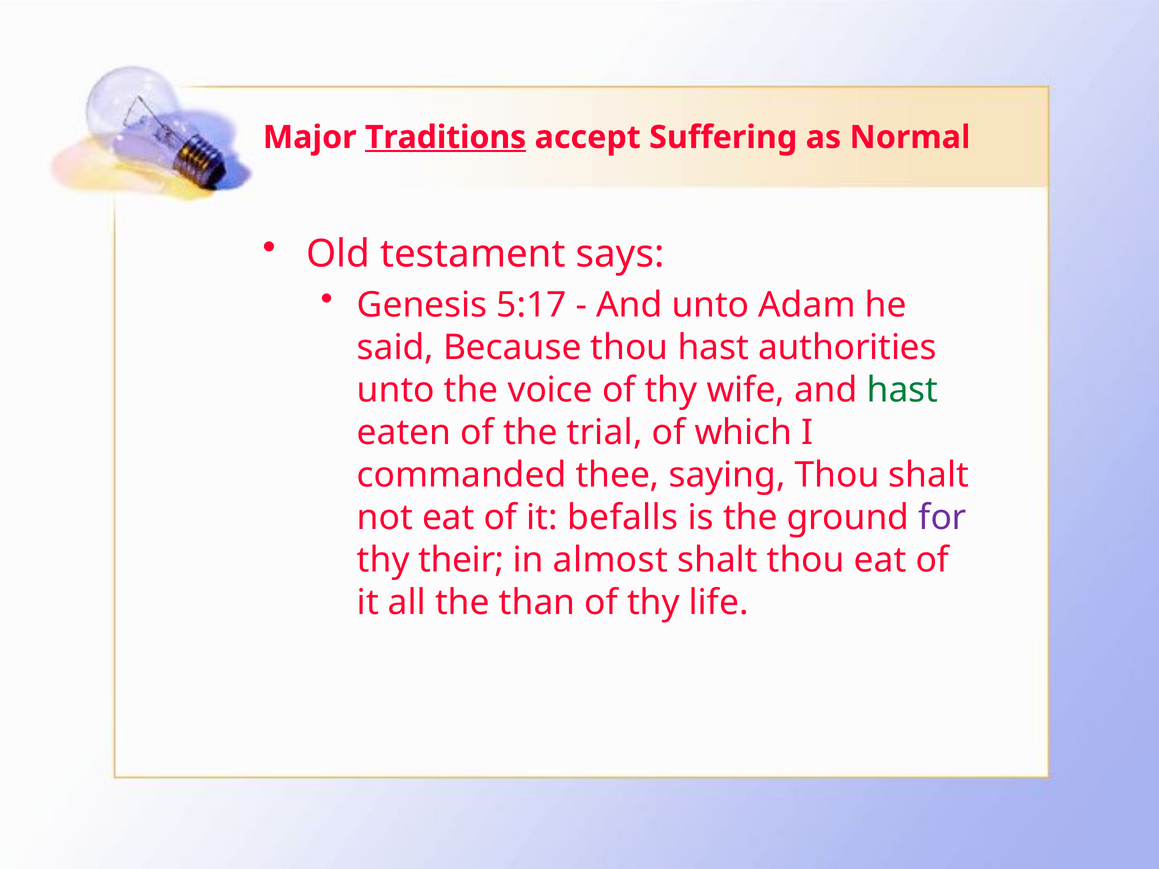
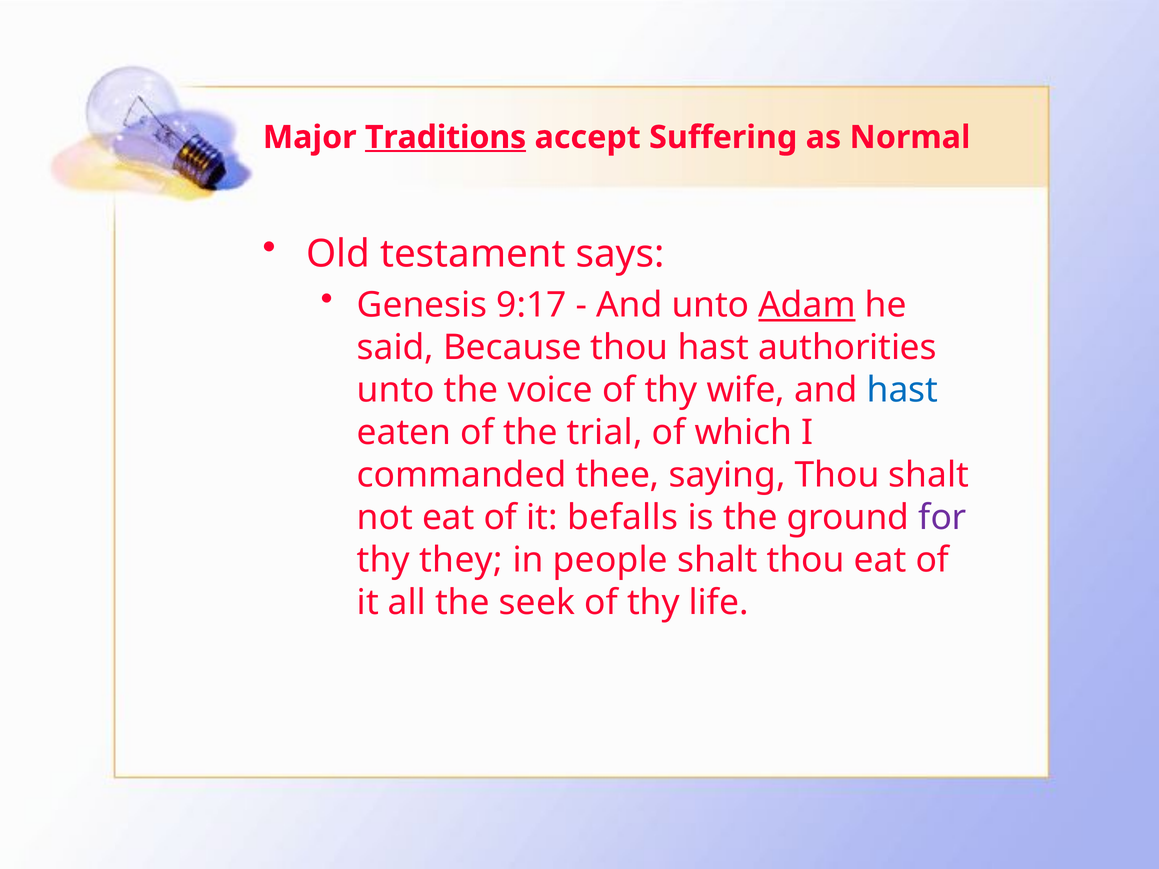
5:17: 5:17 -> 9:17 (531, 305)
Adam underline: none -> present (807, 305)
hast colour: green -> blue (902, 390)
their: their -> they (461, 560)
almost: almost -> people (610, 560)
than: than -> seek (537, 602)
